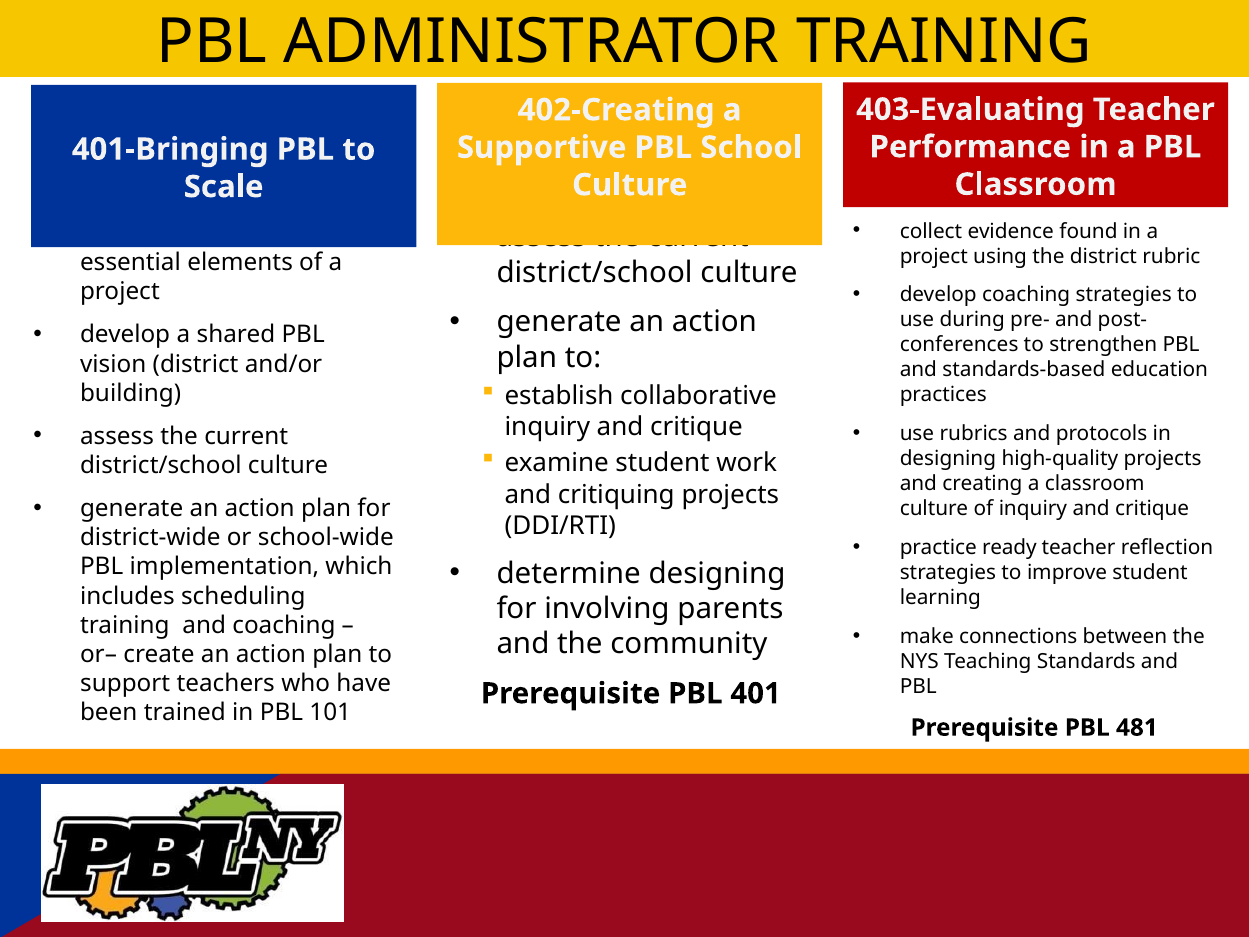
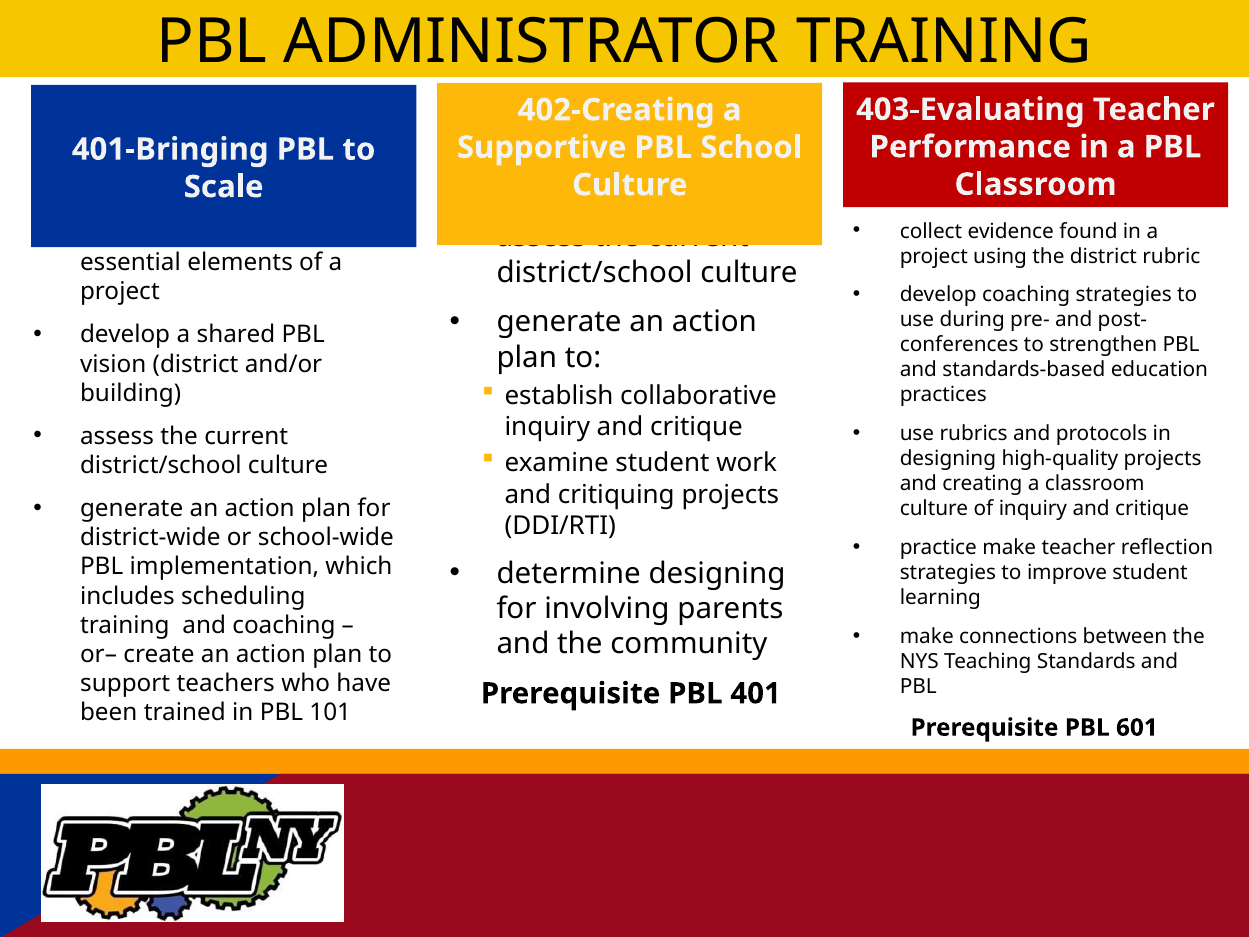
practice ready: ready -> make (1009, 548)
481: 481 -> 601 (1137, 728)
